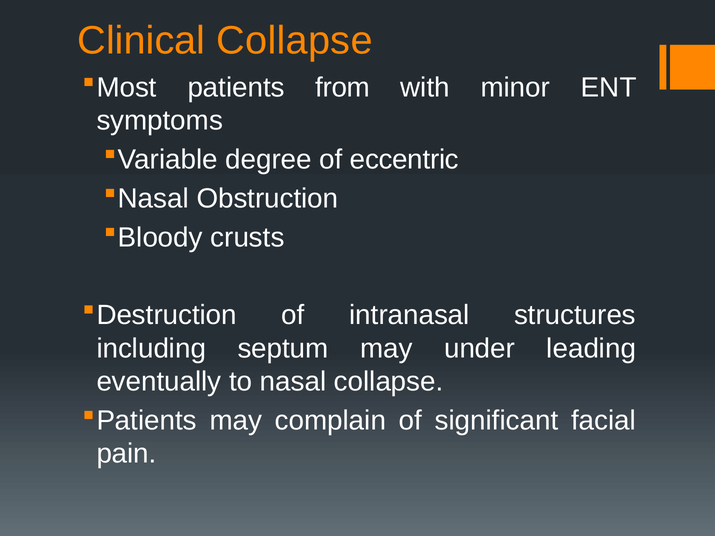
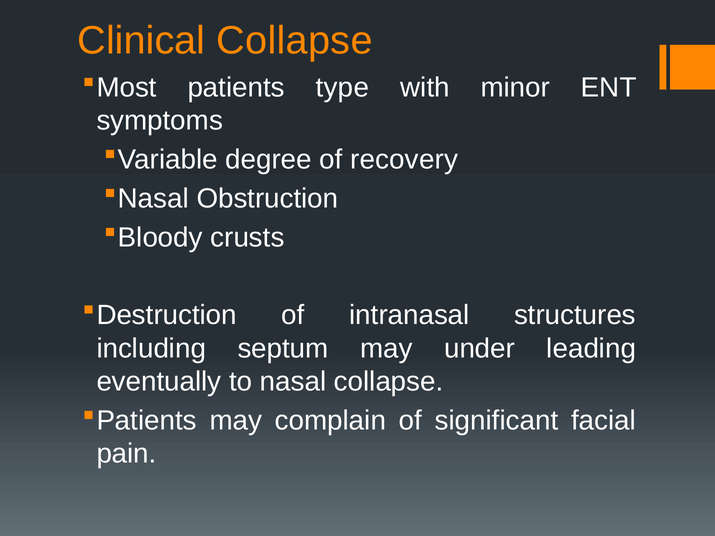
from: from -> type (342, 88)
eccentric: eccentric -> recovery (404, 160)
